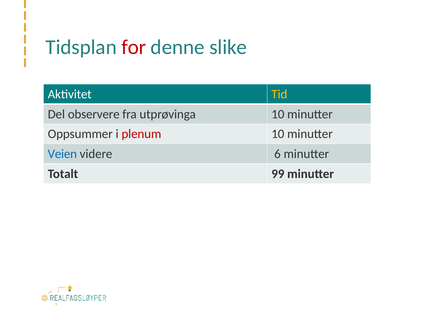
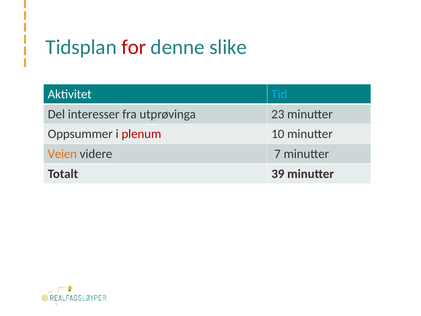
Tid colour: yellow -> light blue (279, 94)
observere: observere -> interesser (94, 114)
utprøvinga 10: 10 -> 23 (278, 114)
Veien colour: blue -> orange (62, 154)
6: 6 -> 7 (278, 154)
99: 99 -> 39 (278, 174)
